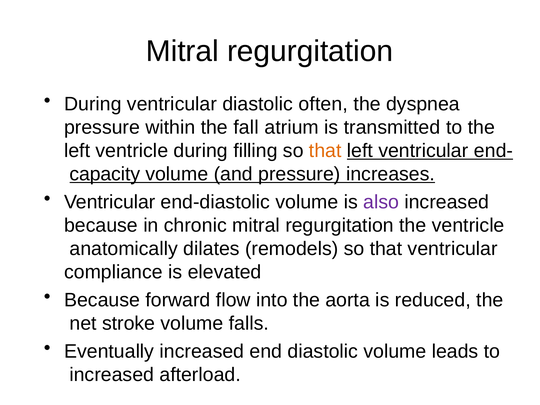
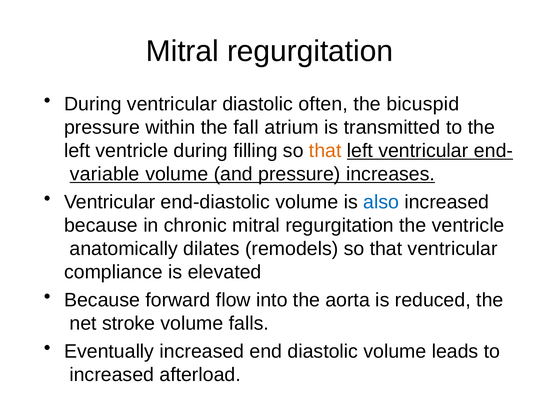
dyspnea: dyspnea -> bicuspid (423, 104)
capacity: capacity -> variable (105, 174)
also colour: purple -> blue (381, 202)
